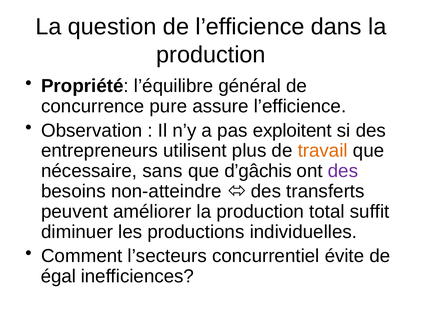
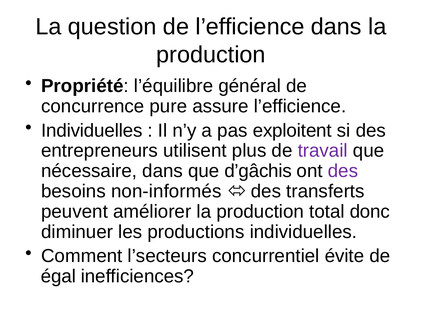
Observation: Observation -> Individuelles (92, 130)
travail colour: orange -> purple (323, 151)
nécessaire sans: sans -> dans (163, 171)
non-atteindre: non-atteindre -> non-informés (166, 191)
suffit: suffit -> donc (370, 211)
